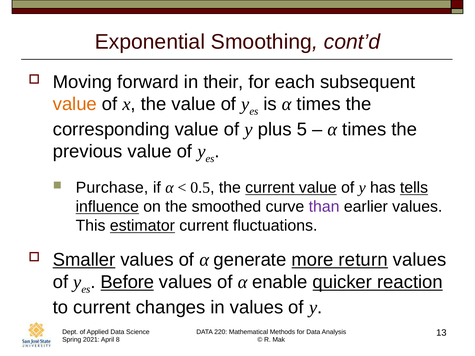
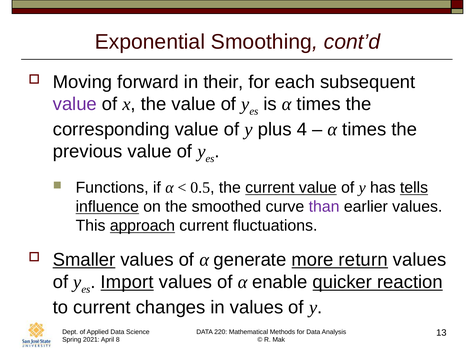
value colour: orange -> purple (75, 104)
5: 5 -> 4 (302, 129)
Purchase: Purchase -> Functions (112, 188)
estimator: estimator -> approach (142, 226)
Before: Before -> Import (127, 282)
